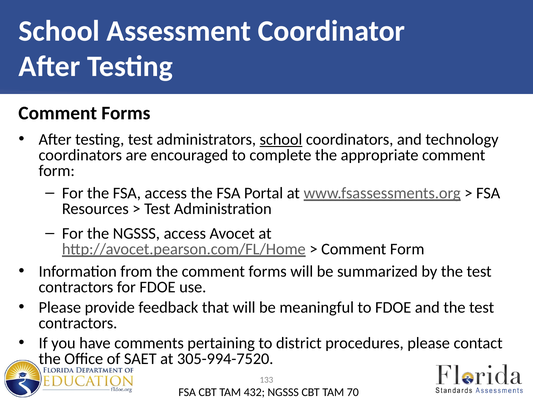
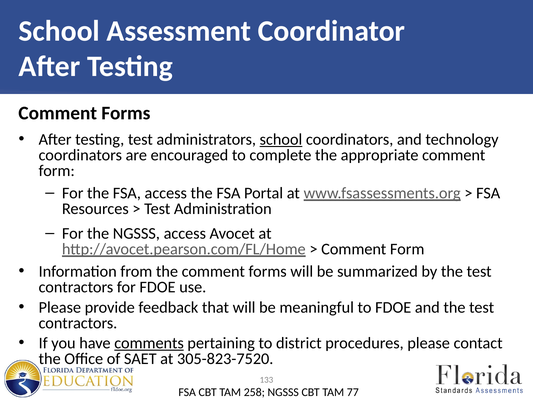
comments underline: none -> present (149, 343)
305-994-7520: 305-994-7520 -> 305-823-7520 (225, 358)
432: 432 -> 258 (254, 392)
70: 70 -> 77 (353, 392)
